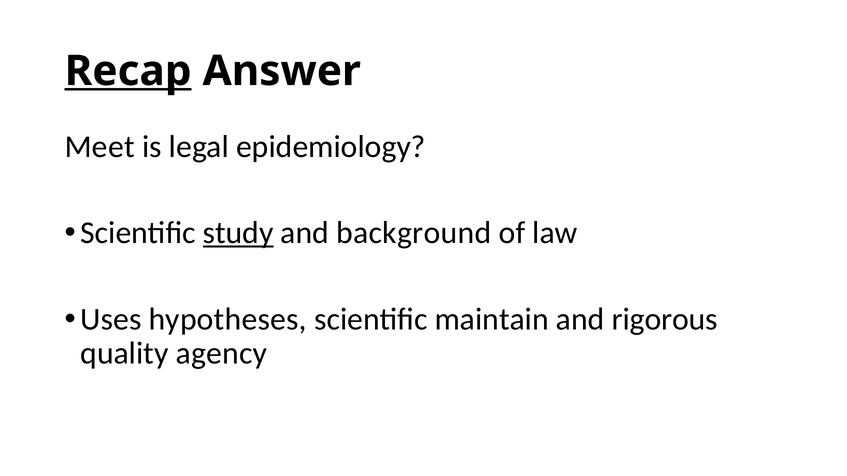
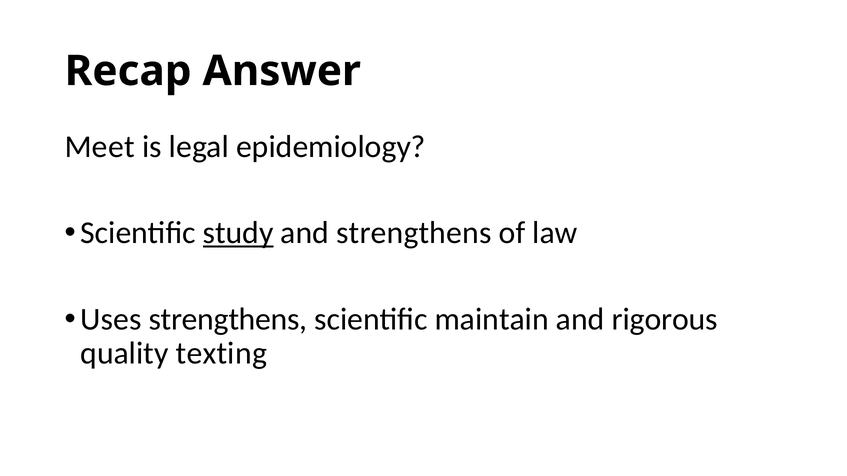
Recap underline: present -> none (128, 71)
and background: background -> strengthens (414, 233)
Uses hypotheses: hypotheses -> strengthens (228, 319)
agency: agency -> texting (221, 354)
